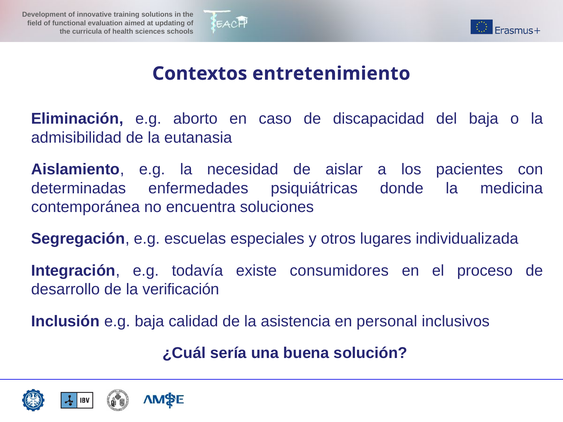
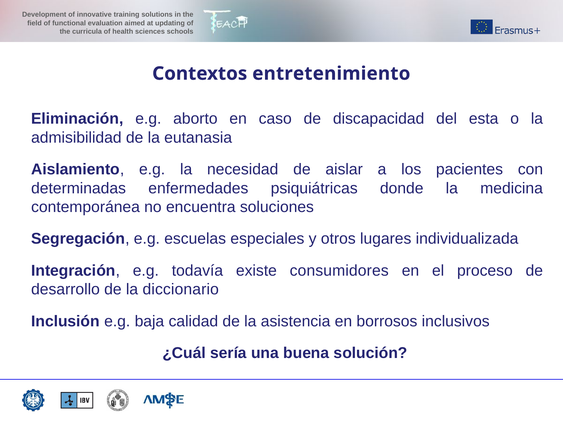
del baja: baja -> esta (484, 119)
verificación: verificación -> diccionario (181, 290)
personal: personal -> borrosos (387, 321)
